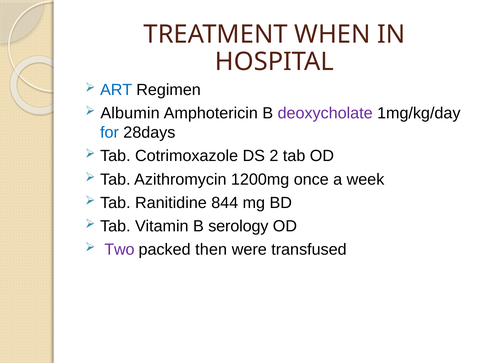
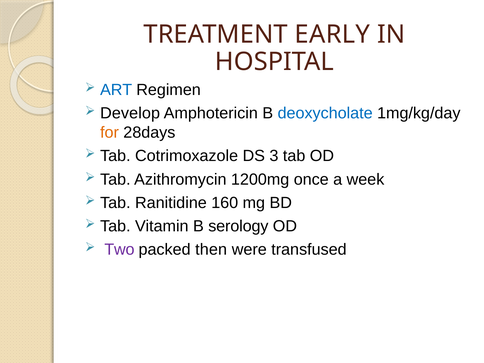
WHEN: WHEN -> EARLY (332, 34)
Albumin: Albumin -> Develop (130, 113)
deoxycholate colour: purple -> blue (325, 113)
for colour: blue -> orange (110, 133)
2: 2 -> 3 (274, 156)
844: 844 -> 160 (225, 203)
